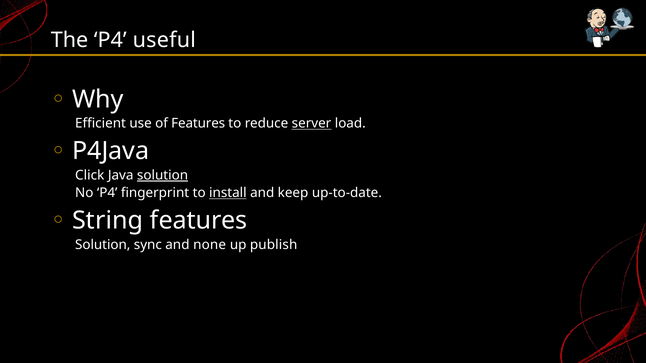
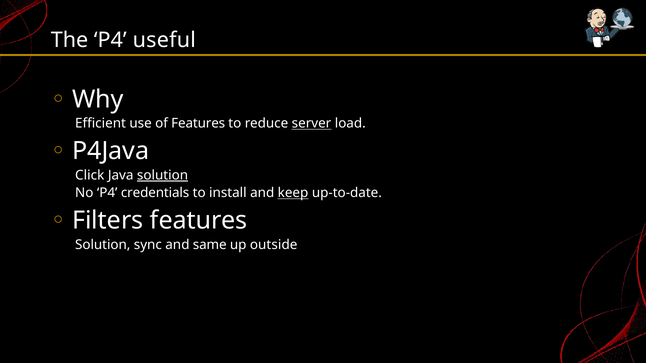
fingerprint: fingerprint -> credentials (155, 193)
install underline: present -> none (228, 193)
keep underline: none -> present (293, 193)
String: String -> Filters (108, 221)
none: none -> same (210, 245)
publish: publish -> outside (274, 245)
